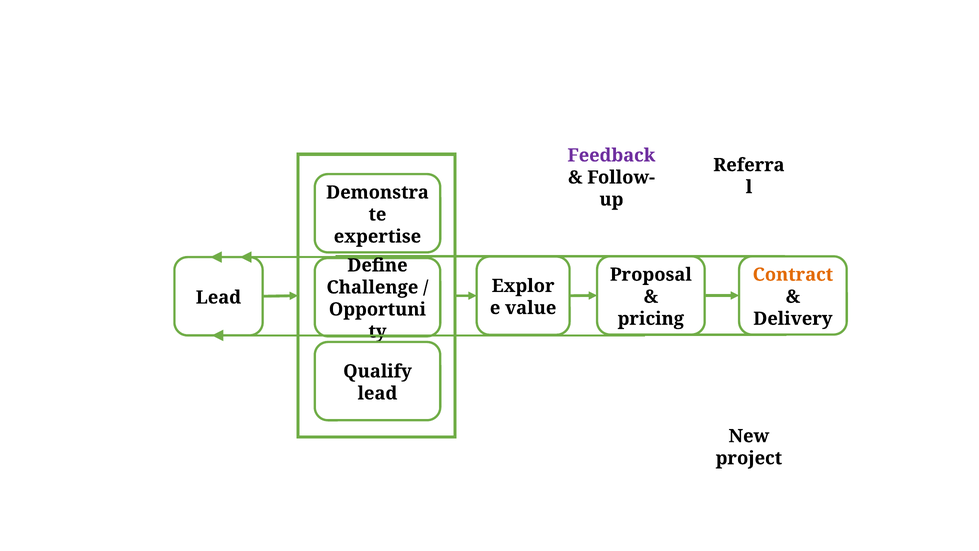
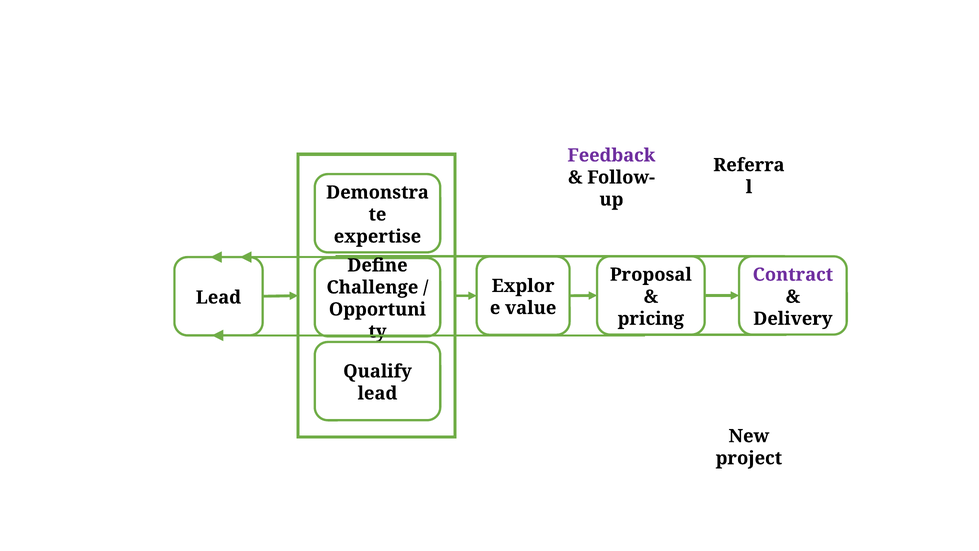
Contract colour: orange -> purple (793, 275)
